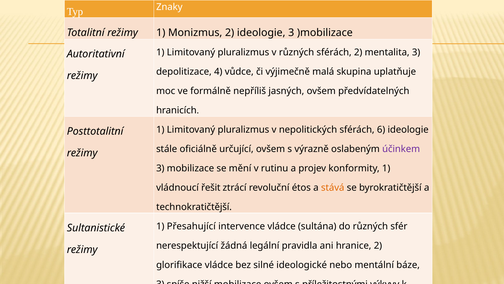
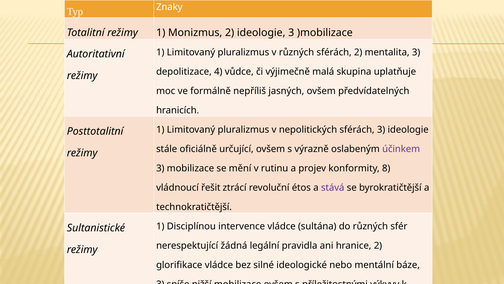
sférách 6: 6 -> 3 (381, 130)
konformity 1: 1 -> 8 (386, 168)
stává colour: orange -> purple (333, 187)
Přesahující: Přesahující -> Disciplínou (191, 226)
